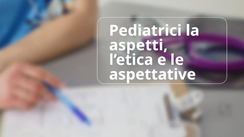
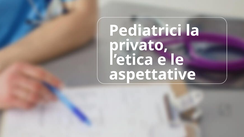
aspetti: aspetti -> privato (138, 45)
